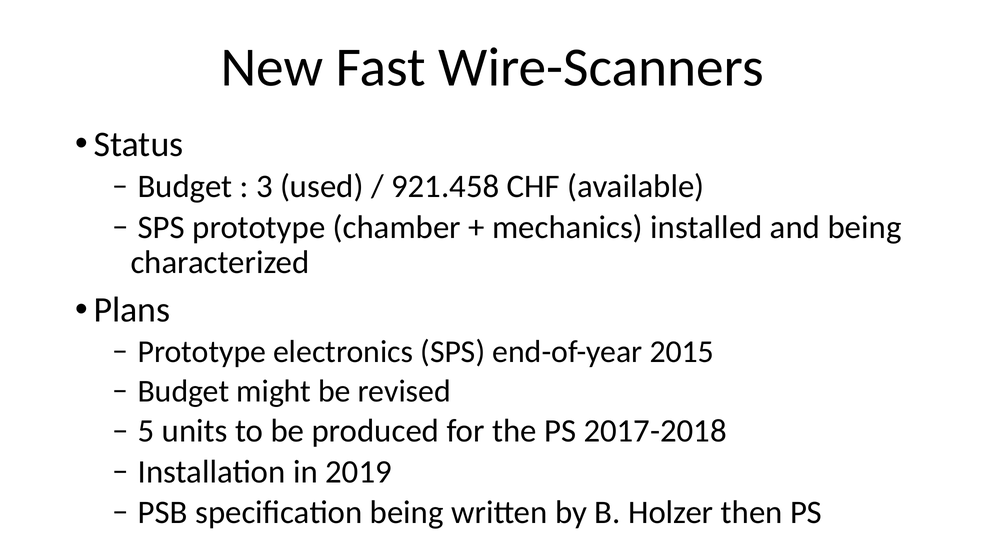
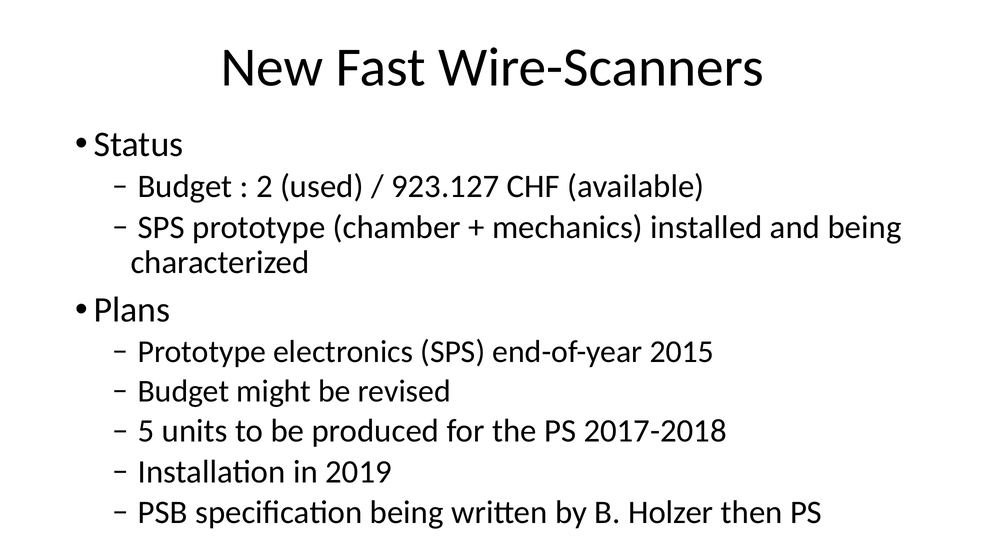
3: 3 -> 2 (264, 187)
921.458: 921.458 -> 923.127 (445, 187)
